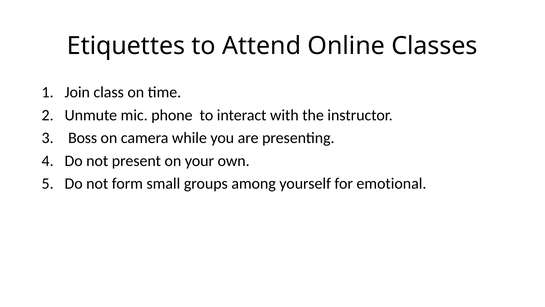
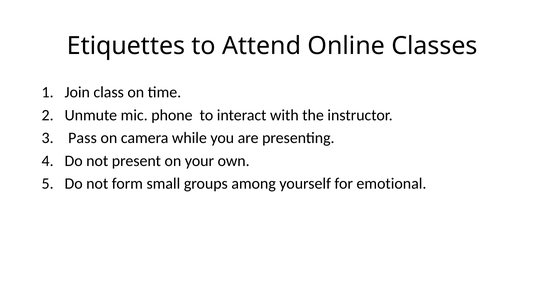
Boss: Boss -> Pass (82, 138)
